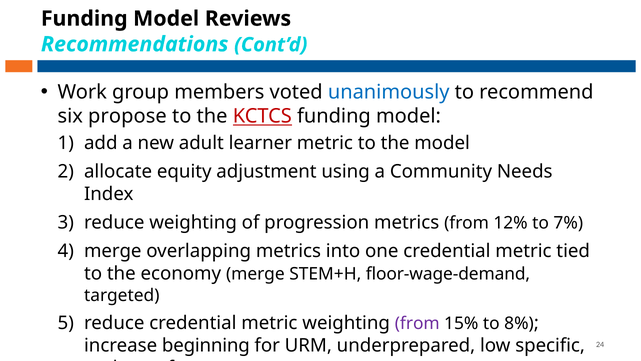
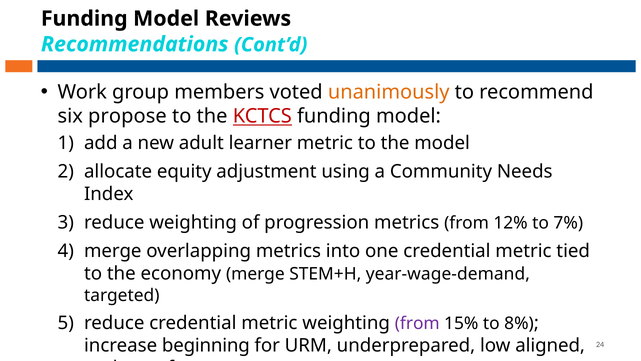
unanimously colour: blue -> orange (389, 92)
floor-wage-demand: floor-wage-demand -> year-wage-demand (448, 274)
specific: specific -> aligned (550, 345)
